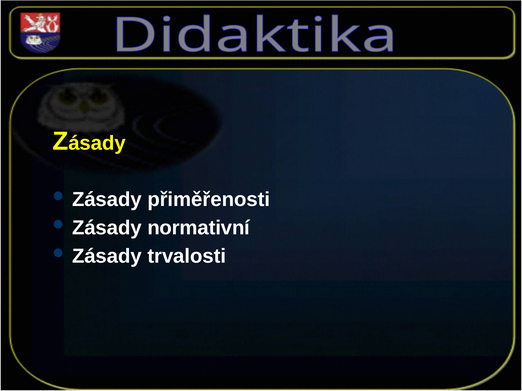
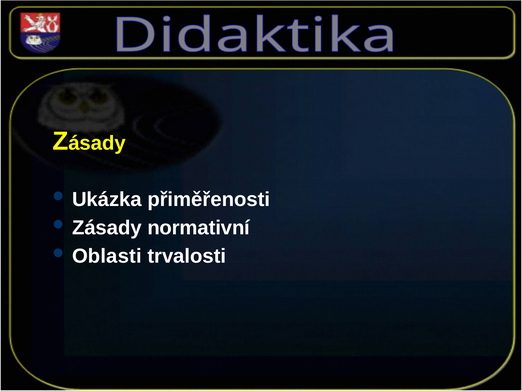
Zásady: Zásady -> Ukázka (107, 200)
Zásady: Zásady -> Oblasti (107, 257)
